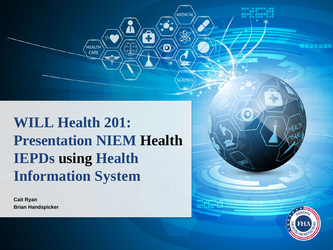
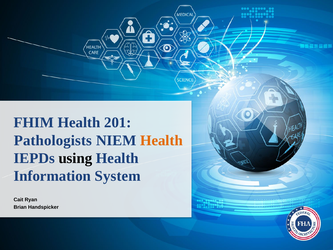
WILL: WILL -> FHIM (34, 122)
Presentation: Presentation -> Pathologists (53, 140)
Health colour: black -> orange (161, 140)
